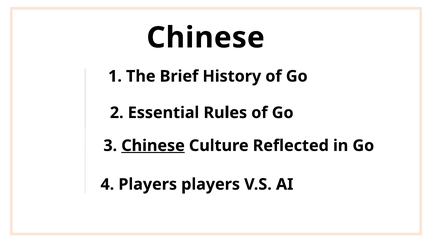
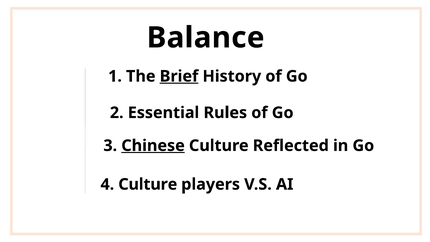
Chinese: Chinese -> Balance (206, 38)
Brief underline: none -> present (179, 76)
4 Players: Players -> Culture (148, 184)
